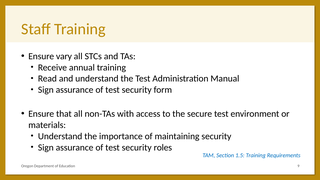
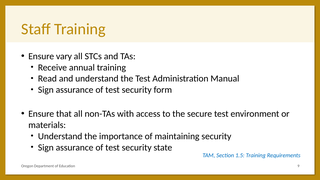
roles: roles -> state (163, 147)
